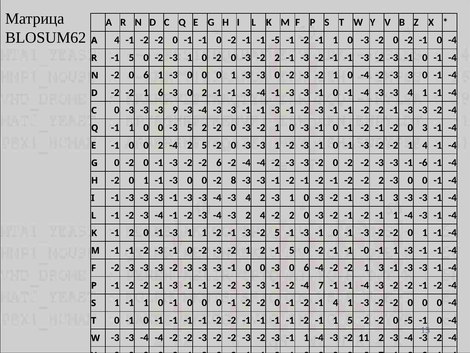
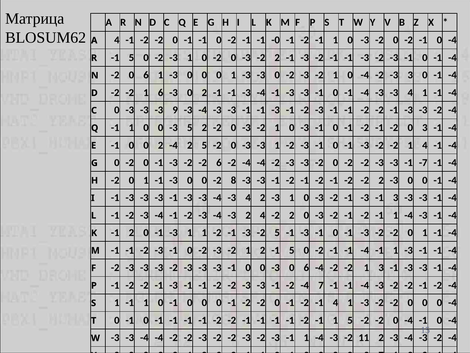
-1 -5: -5 -> -0 (276, 40)
-6: -6 -> -7 (423, 163)
-2 -1 -1 -0: -0 -> -4 (365, 250)
-2 0 -5: -5 -> -4 (409, 320)
